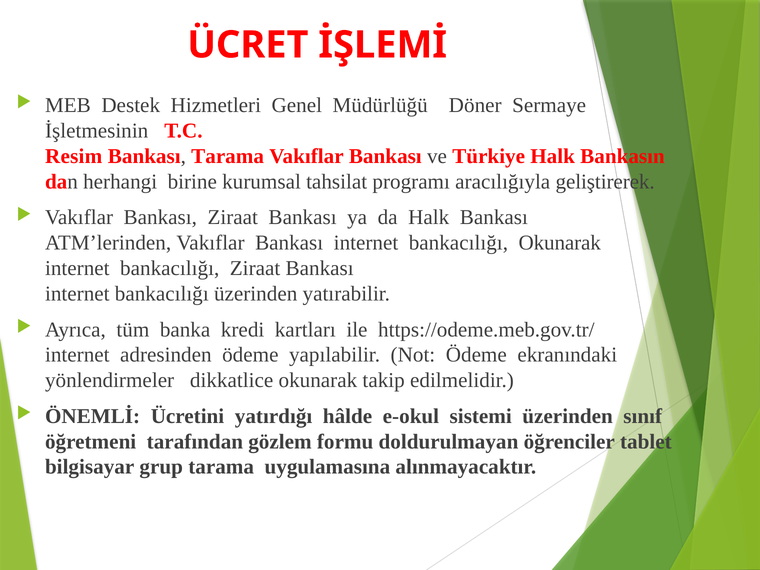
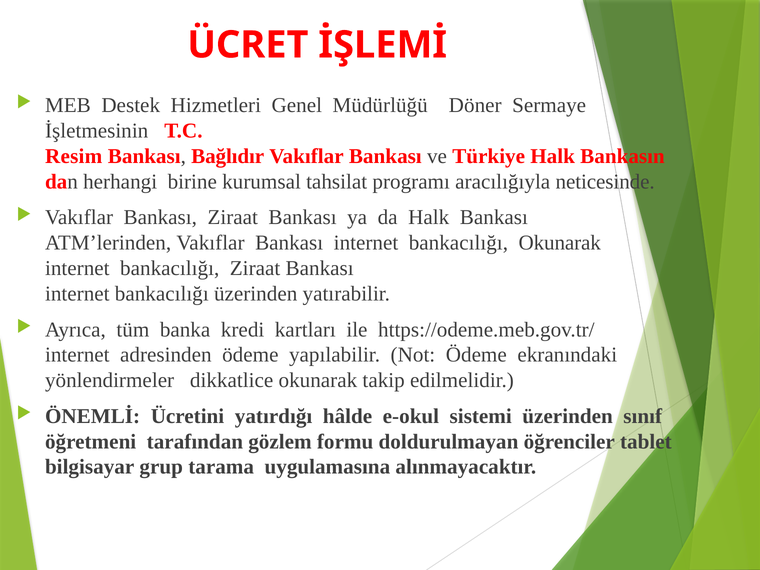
Bankası Tarama: Tarama -> Bağlıdır (228, 156)
geliştirerek: geliştirerek -> neticesinde (605, 182)
